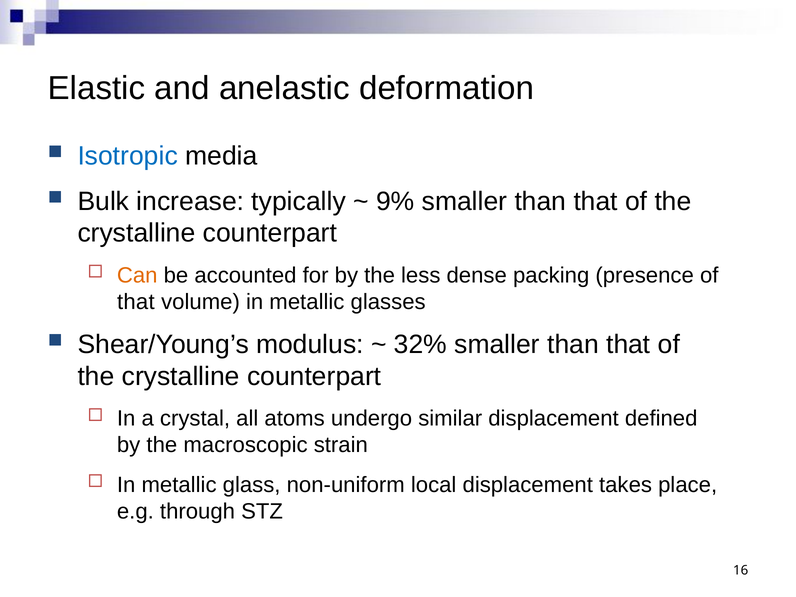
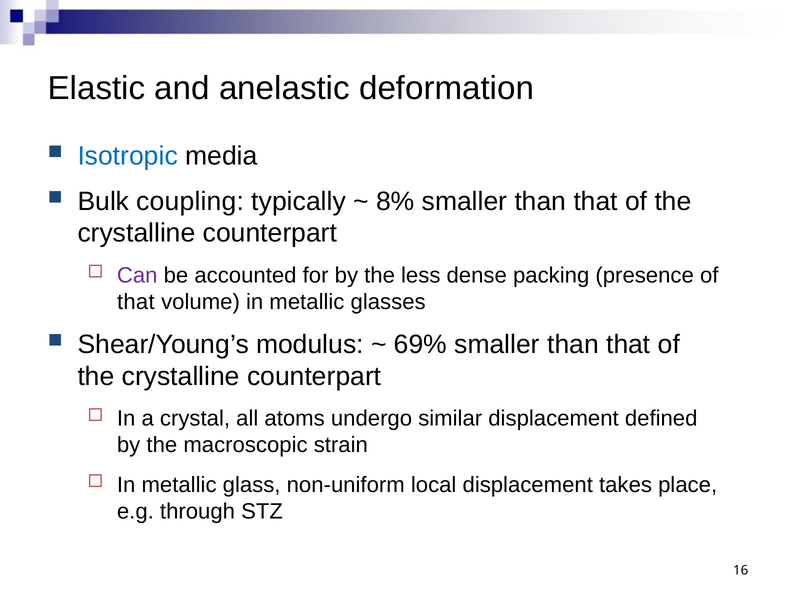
increase: increase -> coupling (190, 201)
9%: 9% -> 8% (395, 201)
Can colour: orange -> purple (137, 275)
32%: 32% -> 69% (420, 345)
